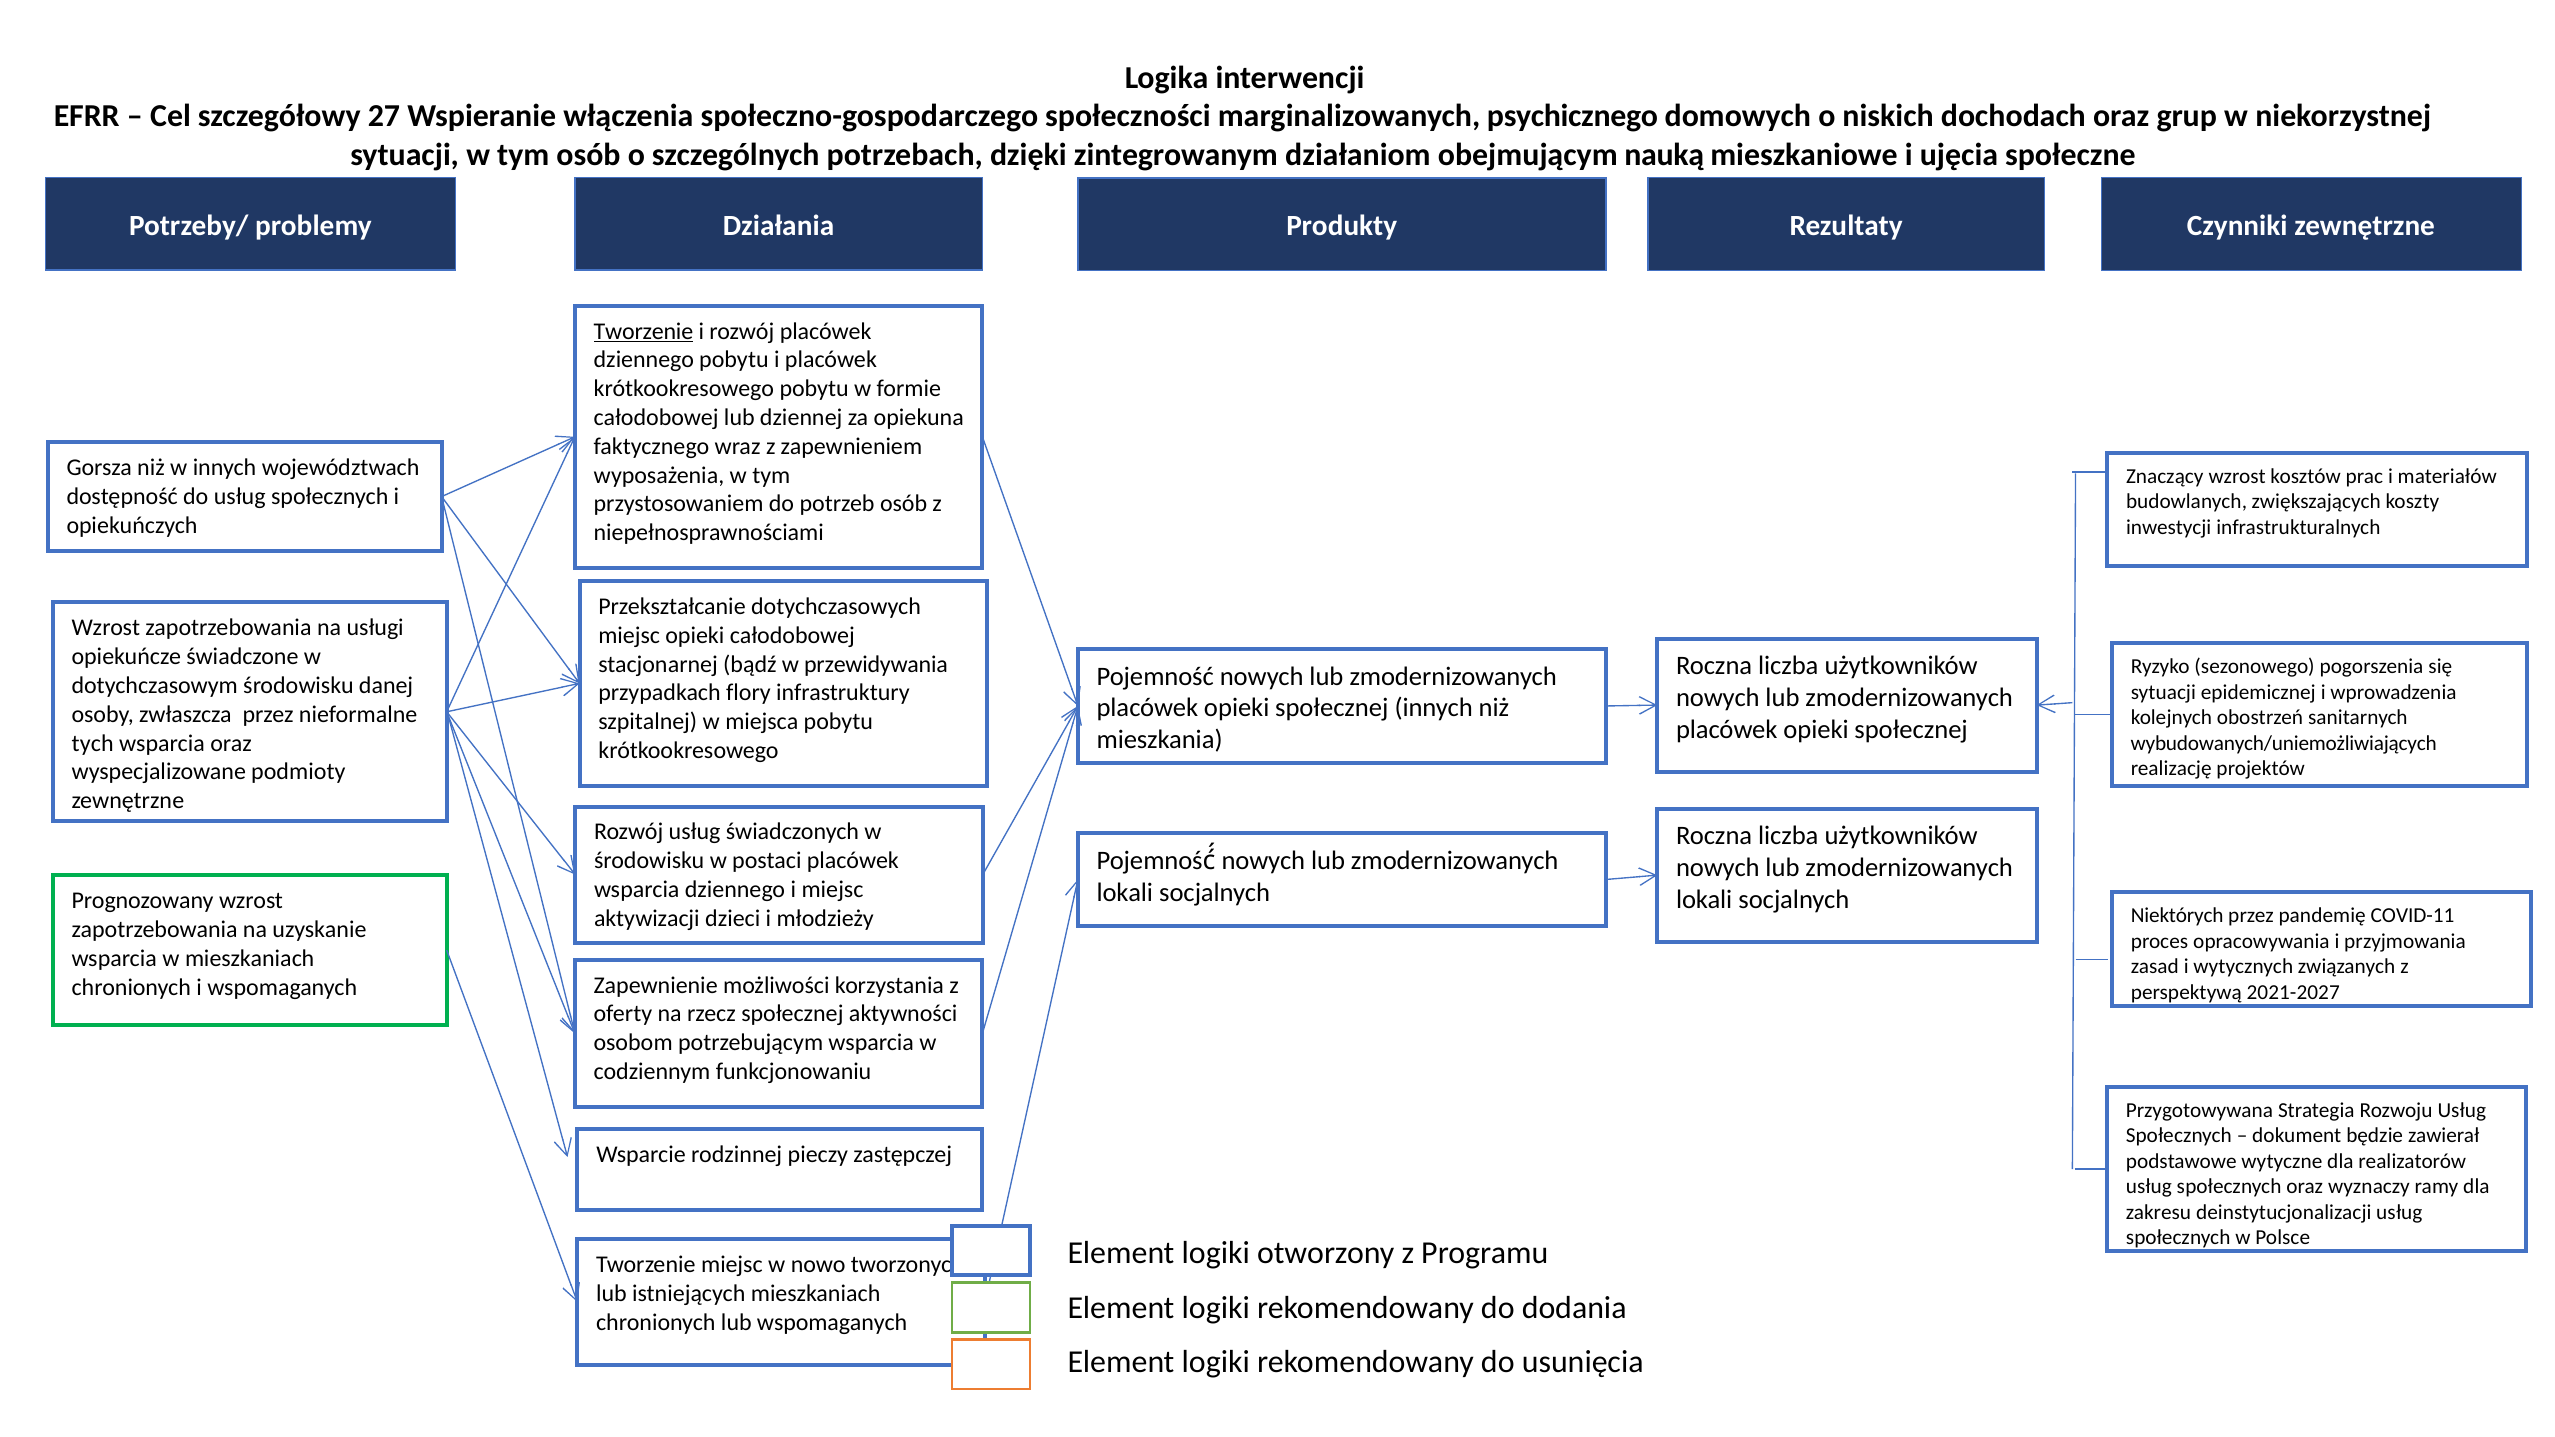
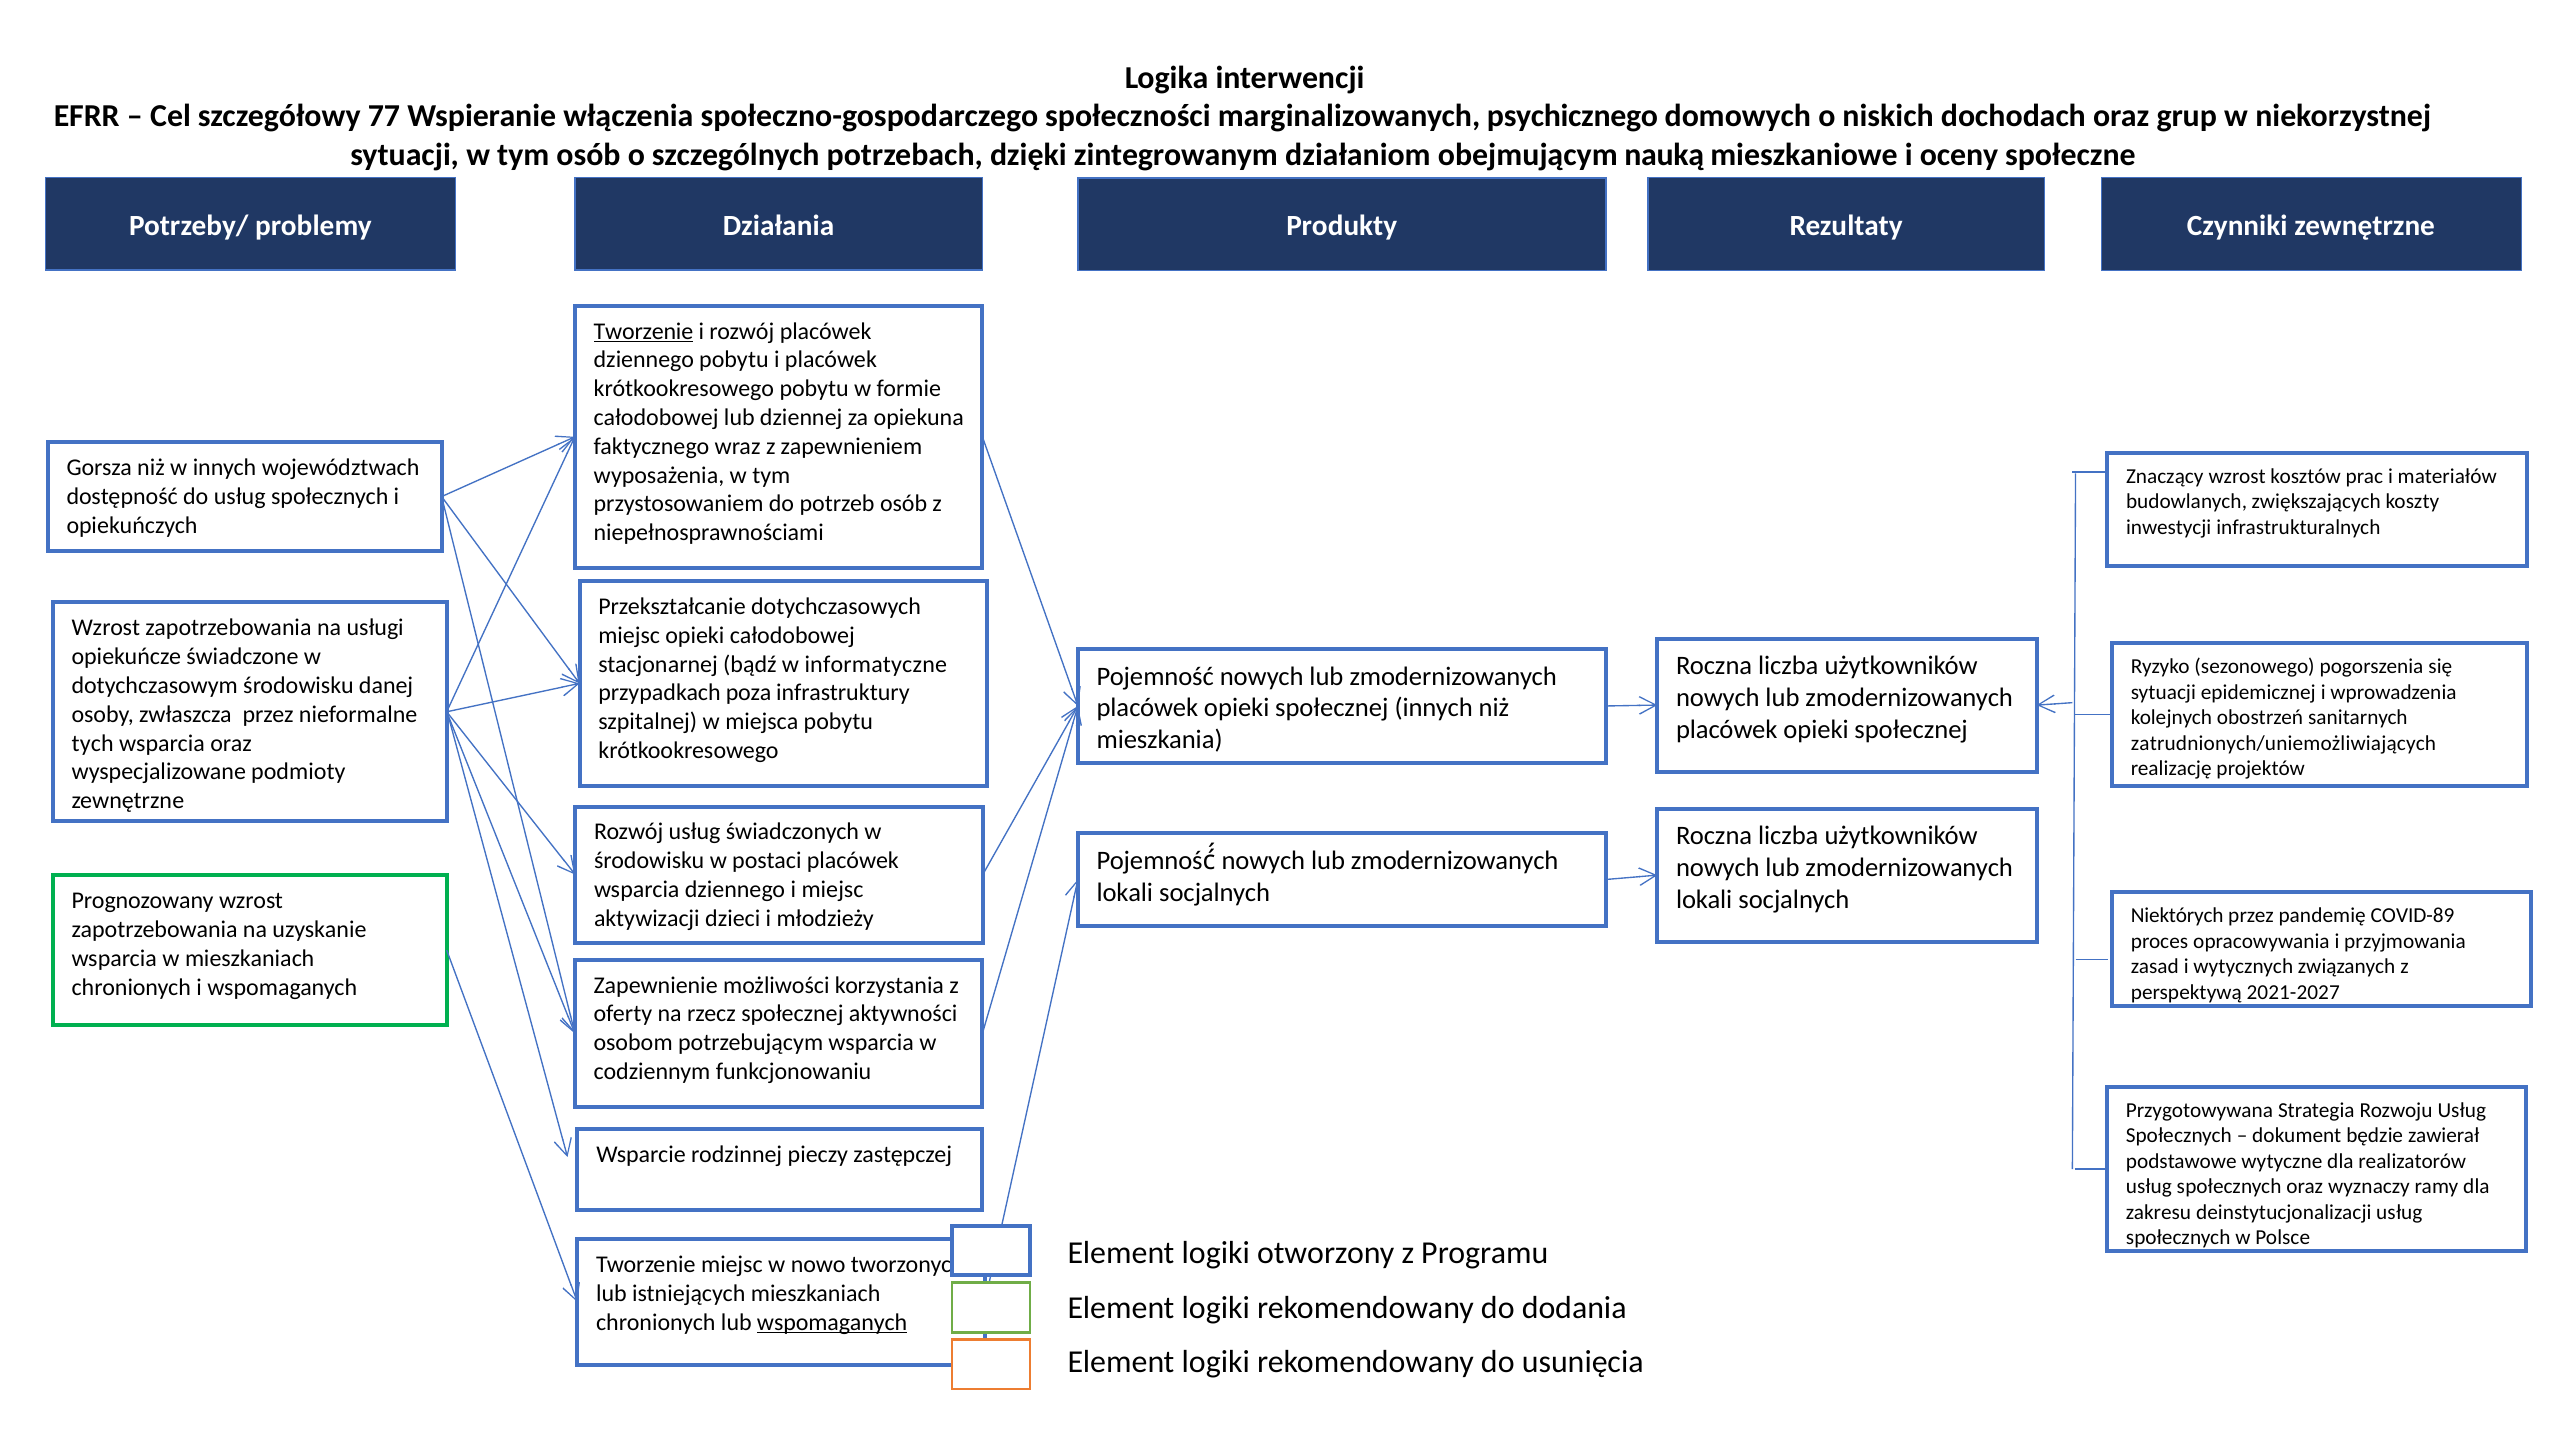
27: 27 -> 77 (384, 116)
ujęcia: ujęcia -> oceny (1959, 155)
przewidywania: przewidywania -> informatyczne (876, 664)
flory: flory -> poza (749, 693)
wybudowanych/uniemożliwiających: wybudowanych/uniemożliwiających -> zatrudnionych/uniemożliwiających (2283, 743)
COVID-11: COVID-11 -> COVID-89 (2413, 916)
wspomaganych underline: none -> present (832, 1323)
